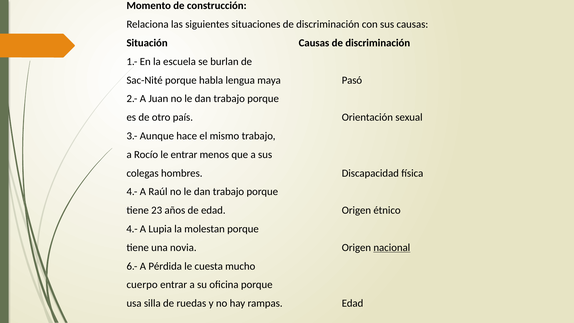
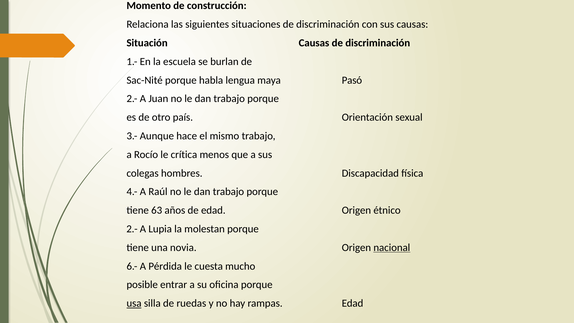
le entrar: entrar -> crítica (184, 154)
23: 23 -> 63 (157, 210)
4.-: 4.- -> 2.- (132, 229)
cuerpo: cuerpo -> posible (142, 285)
usa underline: none -> present (134, 303)
